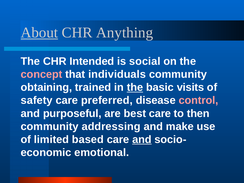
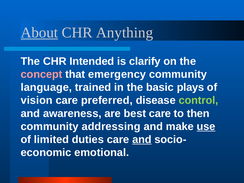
social: social -> clarify (145, 61)
individuals: individuals -> emergency (117, 74)
obtaining: obtaining -> language (46, 87)
the underline: present -> none (135, 87)
visits: visits -> plays (190, 87)
safety: safety -> vision (37, 100)
control colour: pink -> light green (198, 100)
purposeful: purposeful -> awareness (72, 113)
use underline: none -> present (206, 126)
based: based -> duties (88, 139)
